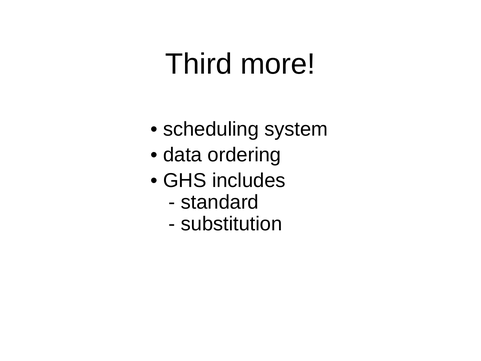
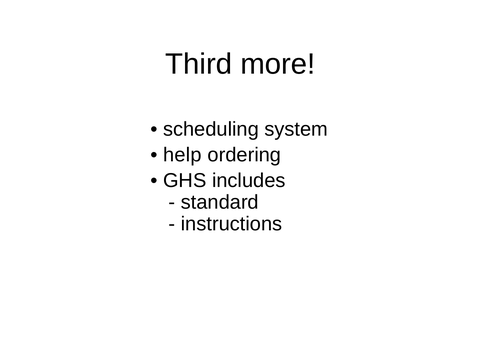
data: data -> help (182, 155)
substitution: substitution -> instructions (232, 224)
